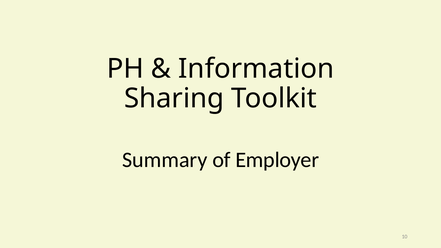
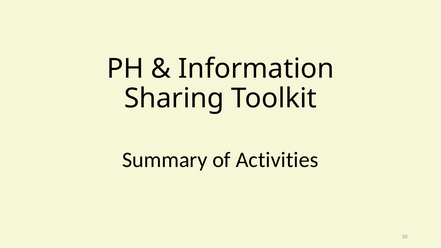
Employer: Employer -> Activities (277, 160)
